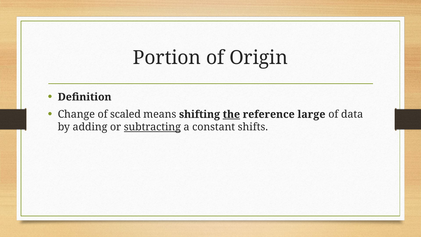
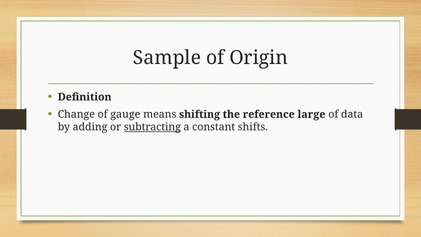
Portion: Portion -> Sample (167, 58)
scaled: scaled -> gauge (125, 114)
the underline: present -> none (231, 114)
